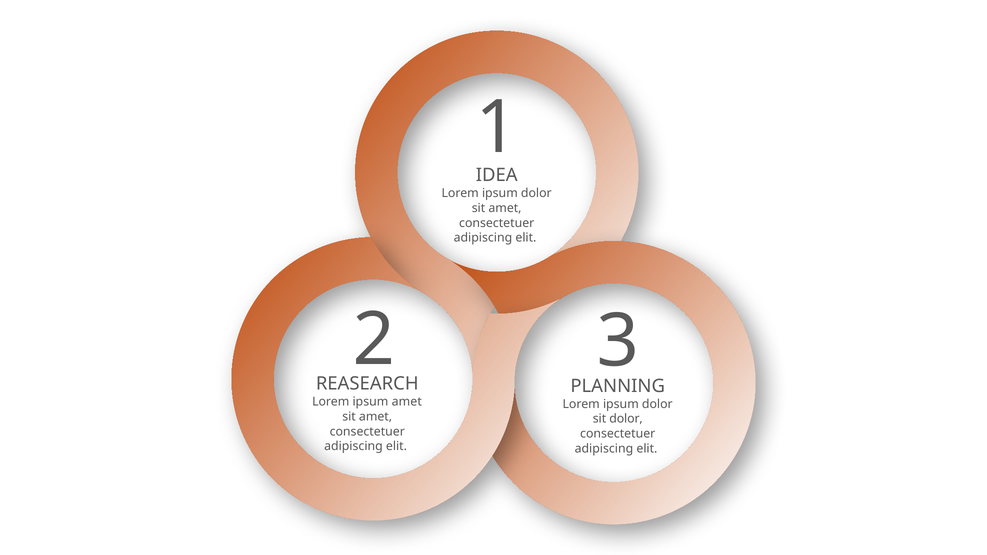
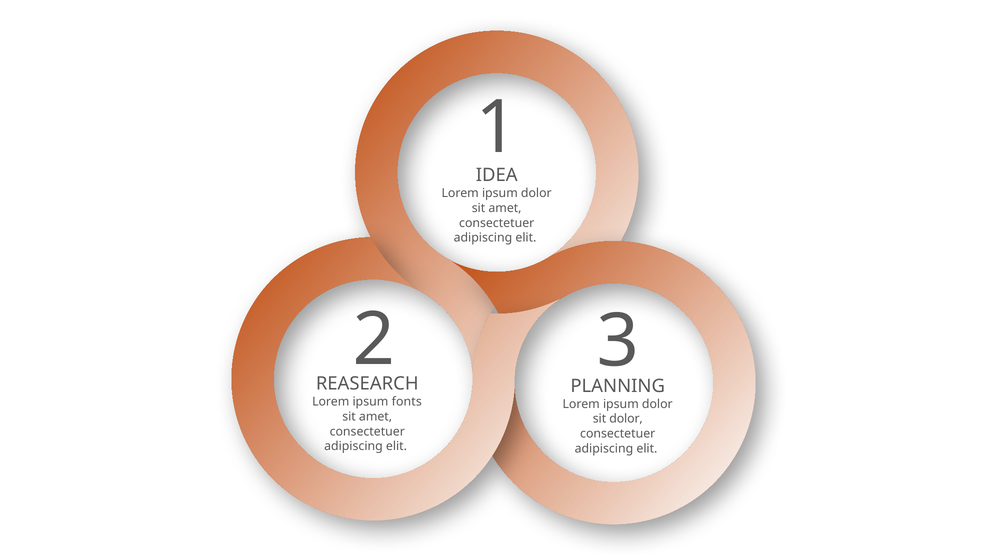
ipsum amet: amet -> fonts (407, 402)
